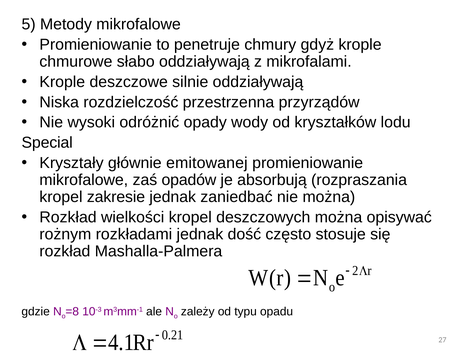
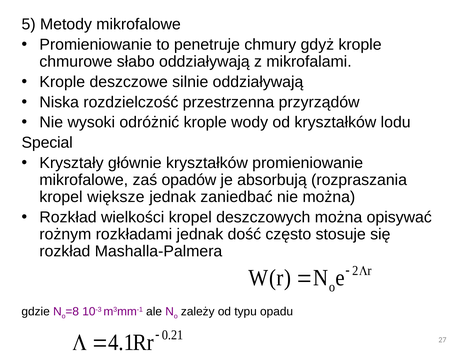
odróżnić opady: opady -> krople (205, 122)
głównie emitowanej: emitowanej -> kryształków (207, 163)
zakresie: zakresie -> większe (116, 197)
